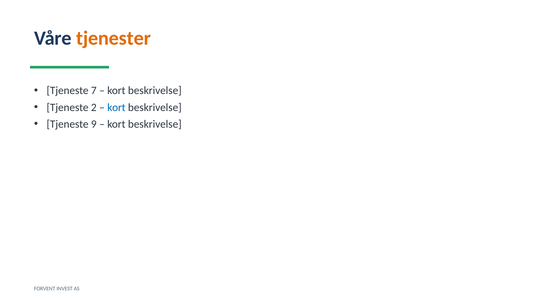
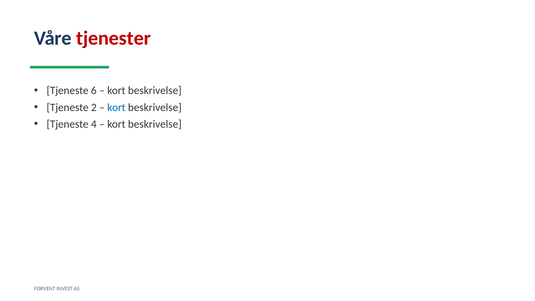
tjenester colour: orange -> red (114, 38)
7: 7 -> 6 (94, 91)
9: 9 -> 4 (94, 124)
